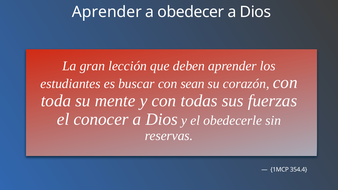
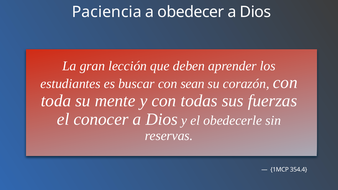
Aprender: Aprender -> Paciencia (107, 12)
